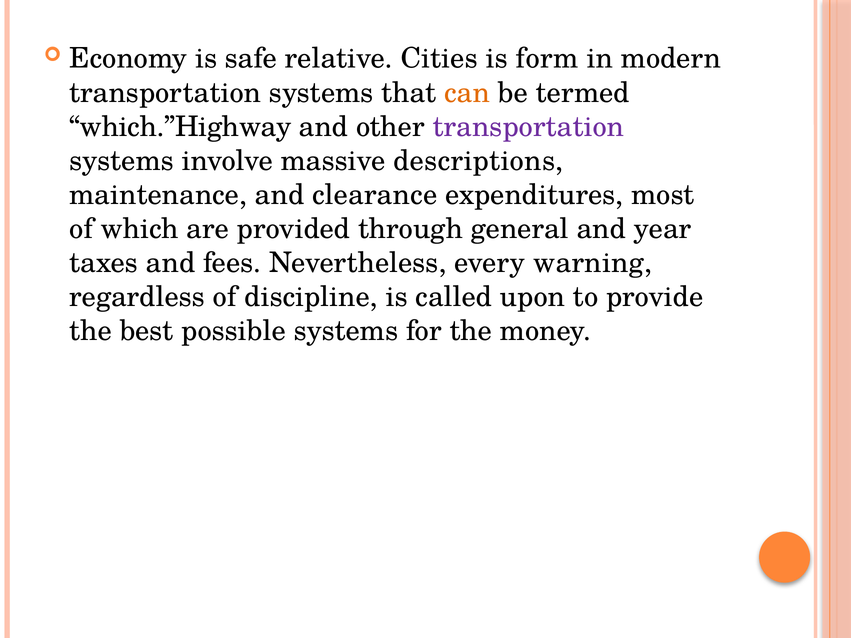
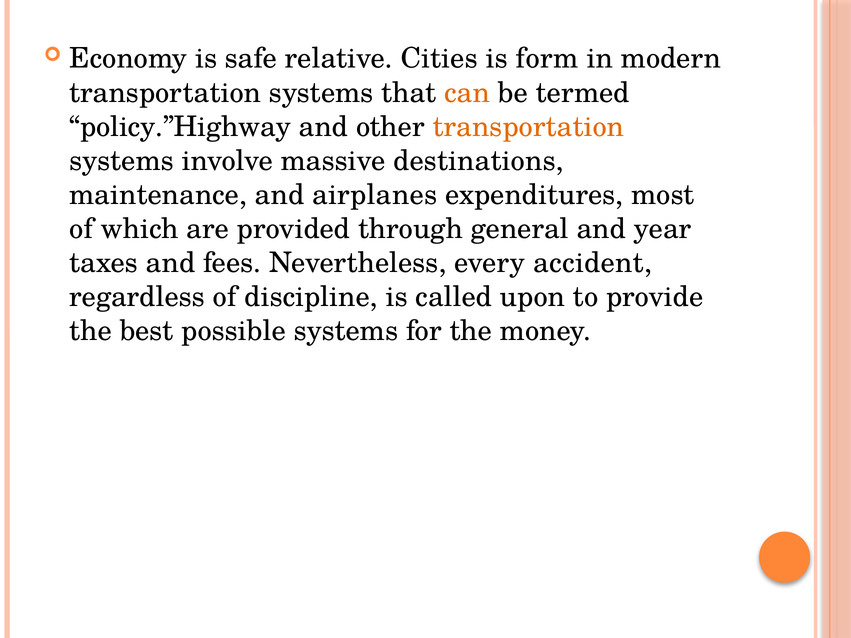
which.”Highway: which.”Highway -> policy.”Highway (180, 127)
transportation colour: purple -> orange (528, 127)
descriptions: descriptions -> destinations (478, 161)
clearance: clearance -> airplanes (375, 195)
warning: warning -> accident (593, 263)
